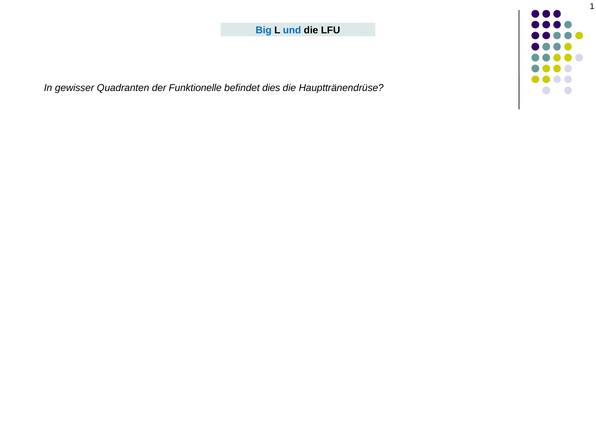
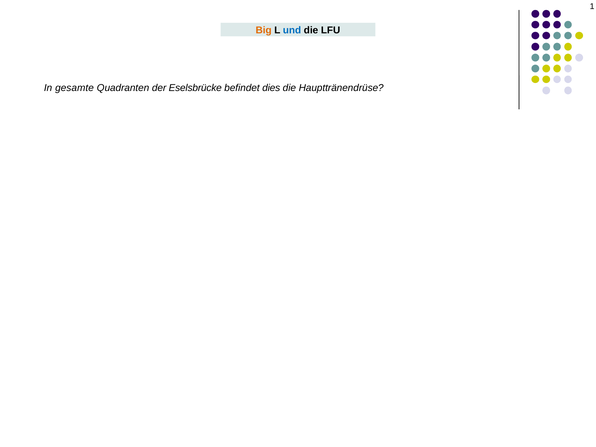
Big colour: blue -> orange (264, 30)
gewisser: gewisser -> gesamte (74, 88)
Funktionelle: Funktionelle -> Eselsbrücke (195, 88)
